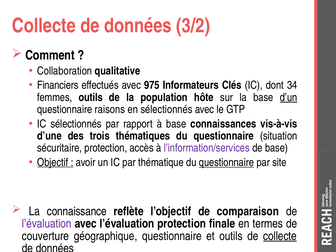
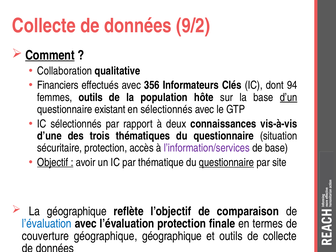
3/2: 3/2 -> 9/2 (193, 26)
Comment underline: none -> present (50, 55)
975: 975 -> 356 (152, 85)
34: 34 -> 94 (292, 85)
raisons: raisons -> existant (110, 109)
à base: base -> deux (176, 124)
La connaissance: connaissance -> géographique (77, 211)
l’évaluation colour: purple -> blue (47, 224)
géographique questionnaire: questionnaire -> géographique (172, 236)
collecte underline: present -> none (280, 236)
